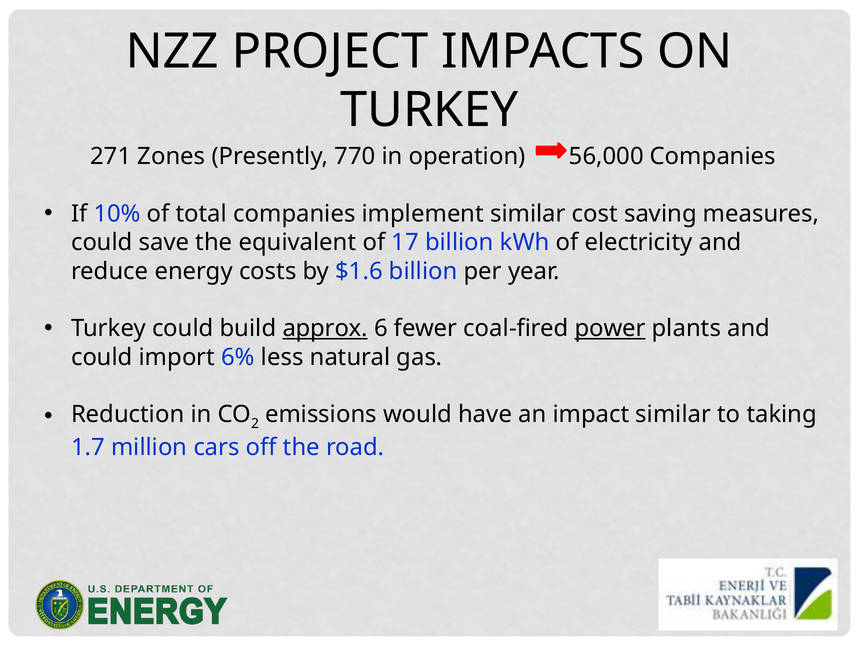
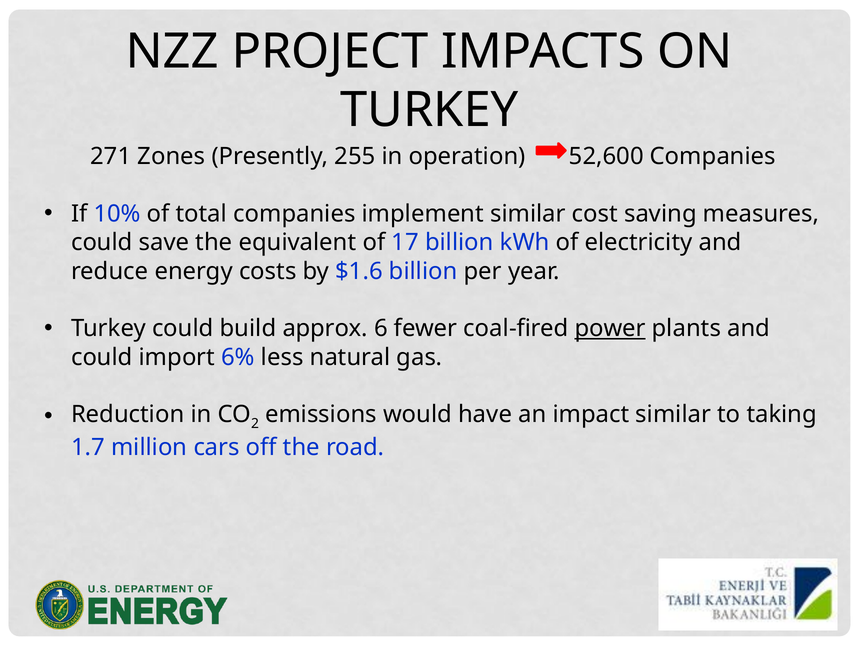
770: 770 -> 255 (355, 156)
56,000: 56,000 -> 52,600 (606, 156)
approx underline: present -> none (325, 328)
